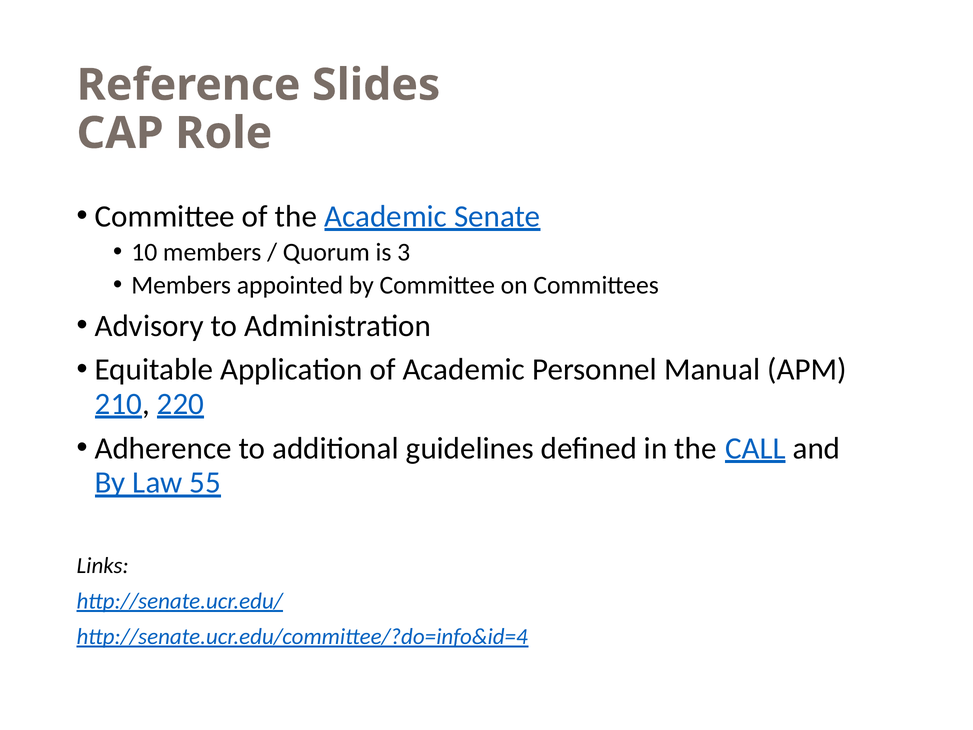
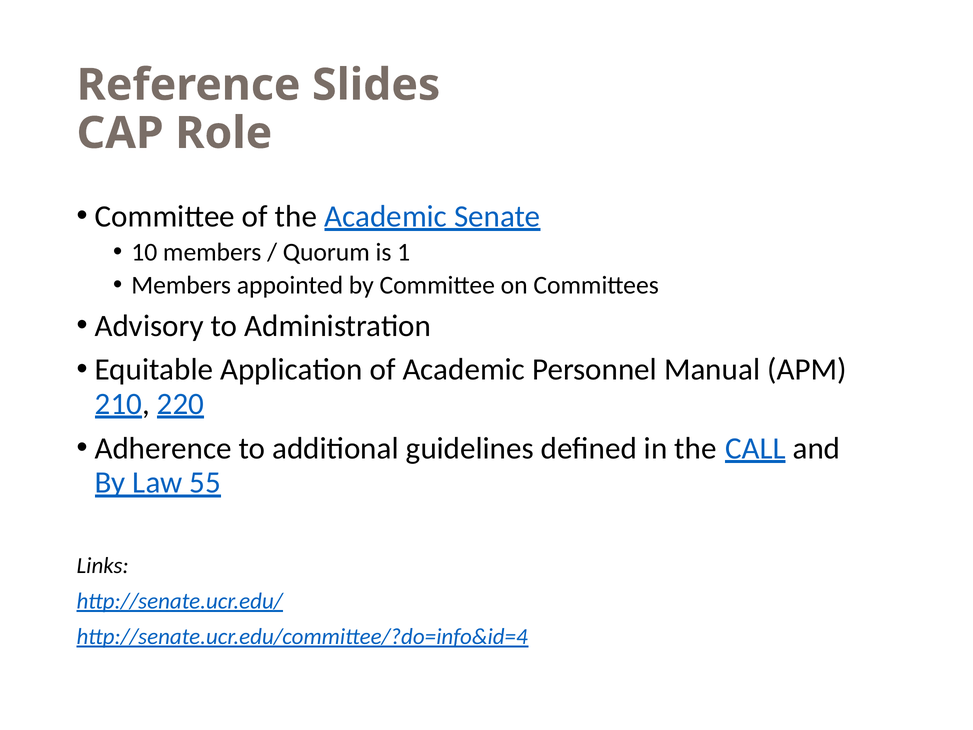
3: 3 -> 1 (404, 252)
